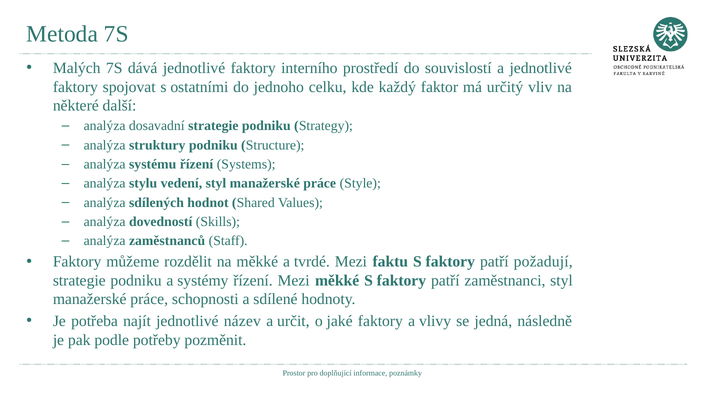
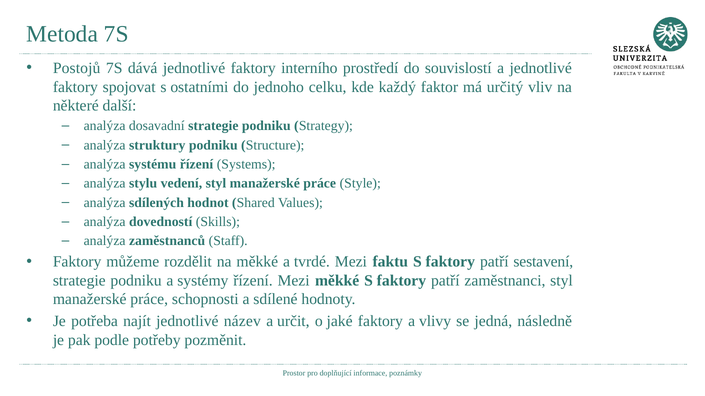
Malých: Malých -> Postojů (77, 68)
požadují: požadují -> sestavení (543, 262)
